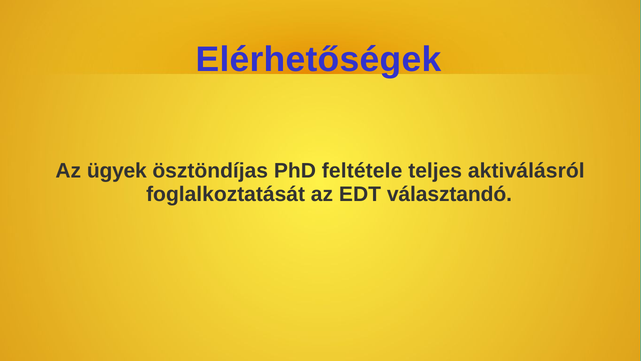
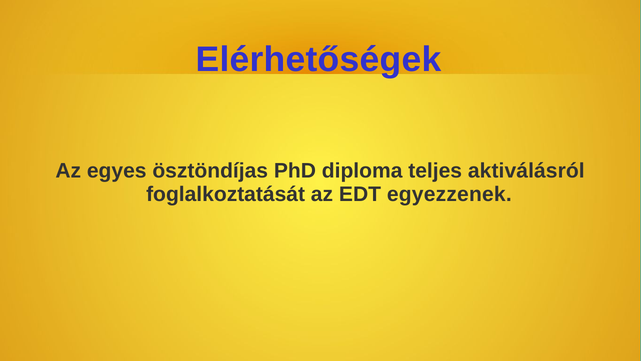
ügyek: ügyek -> egyes (117, 171)
feltétele: feltétele -> diploma (362, 171)
választandó: választandó -> egyezzenek (449, 194)
